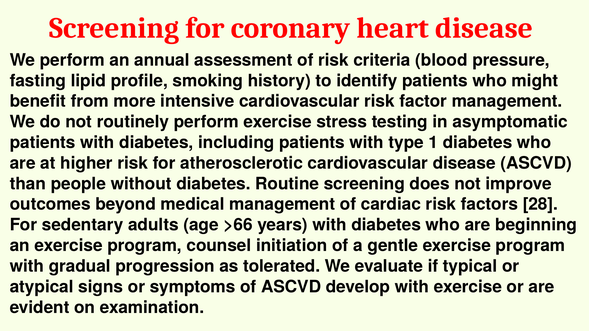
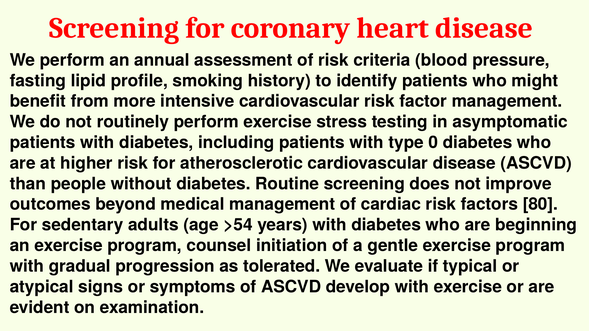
1: 1 -> 0 (433, 143)
28: 28 -> 80 (540, 205)
>66: >66 -> >54 (238, 225)
